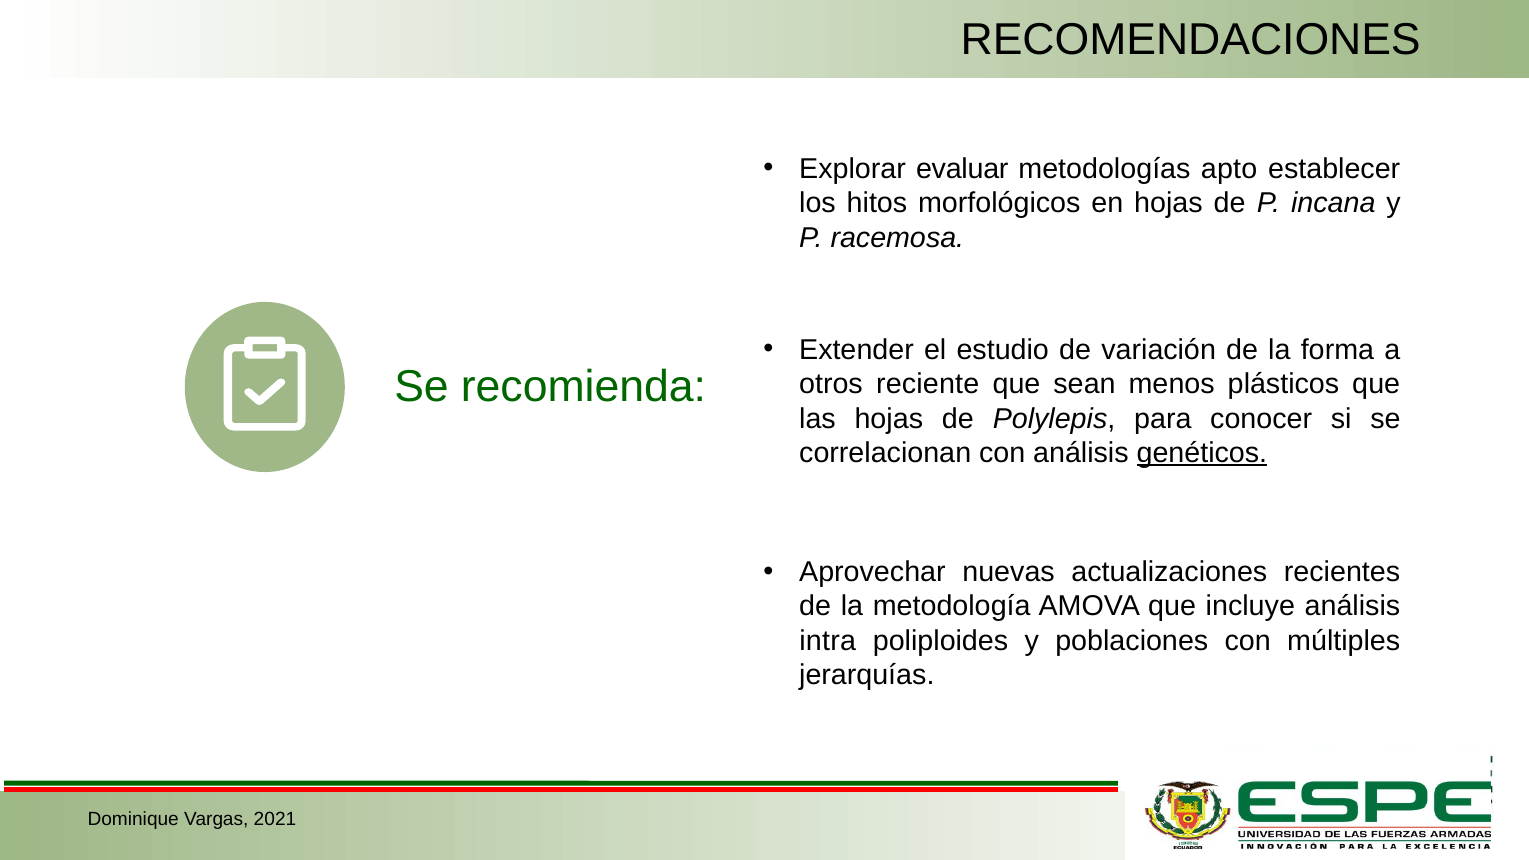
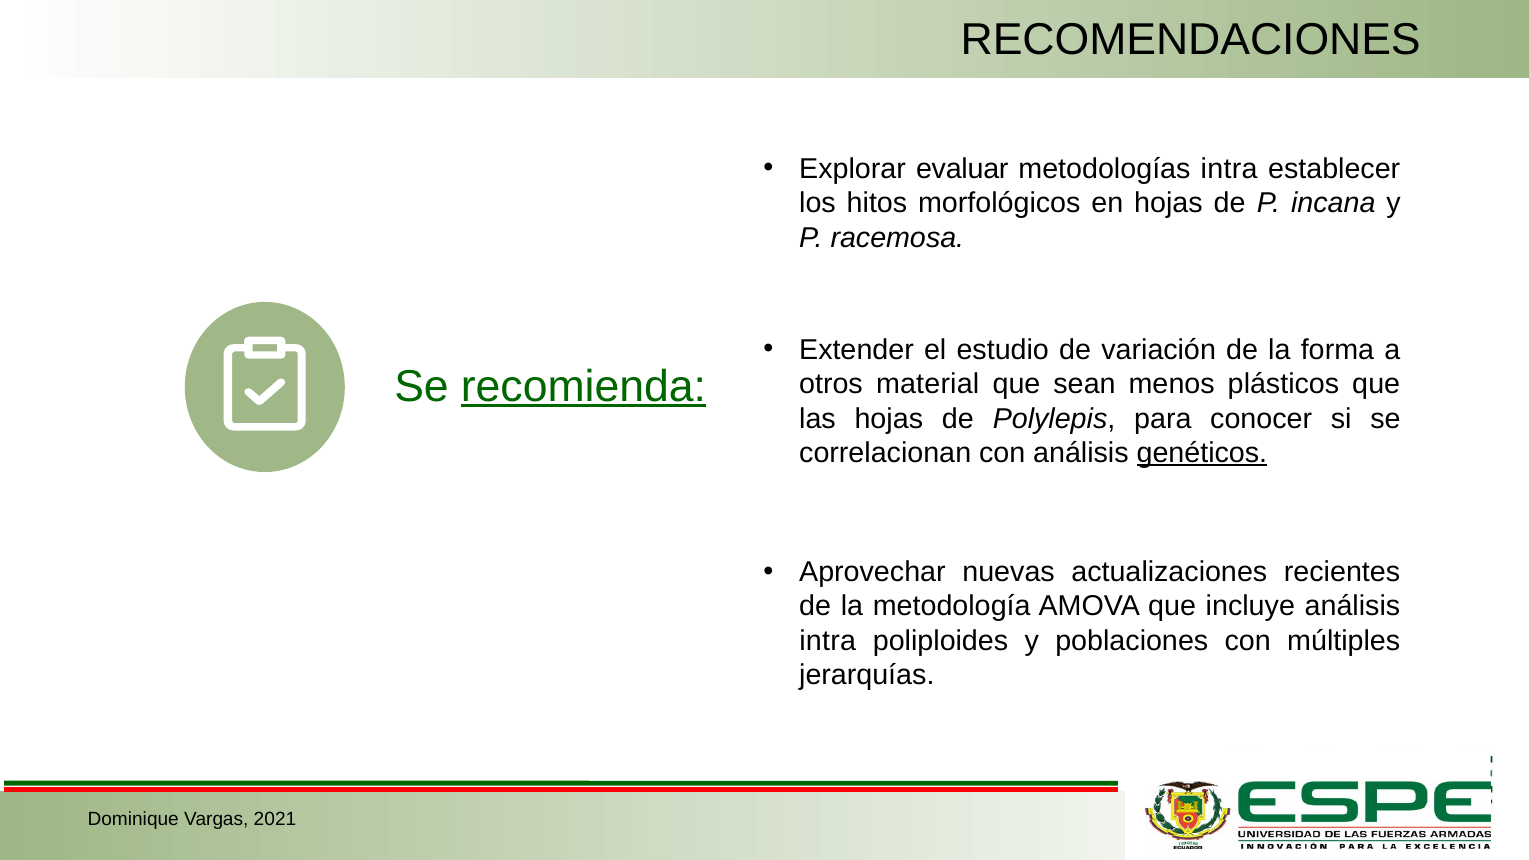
metodologías apto: apto -> intra (1229, 169)
recomienda underline: none -> present (583, 386)
reciente: reciente -> material (928, 384)
